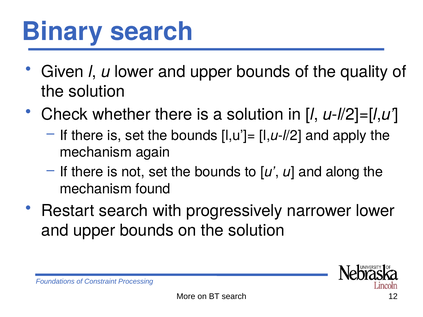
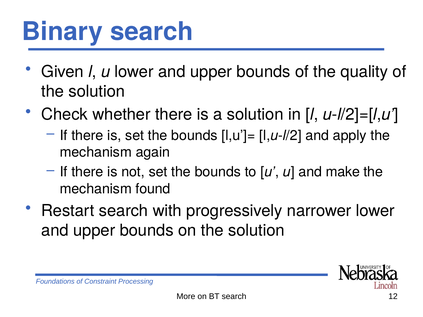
along: along -> make (343, 172)
